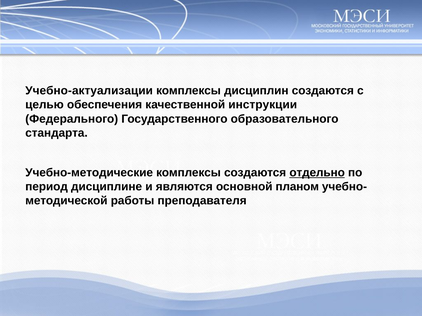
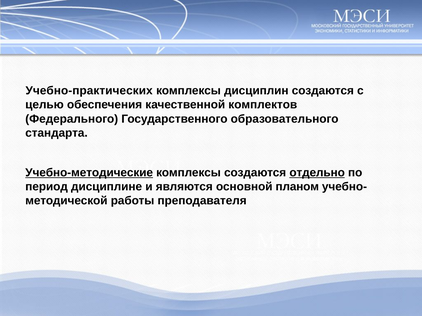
Учебно-актуализации: Учебно-актуализации -> Учебно-практических (89, 91)
инструкции: инструкции -> комплектов (263, 105)
Учебно-методические underline: none -> present (89, 173)
